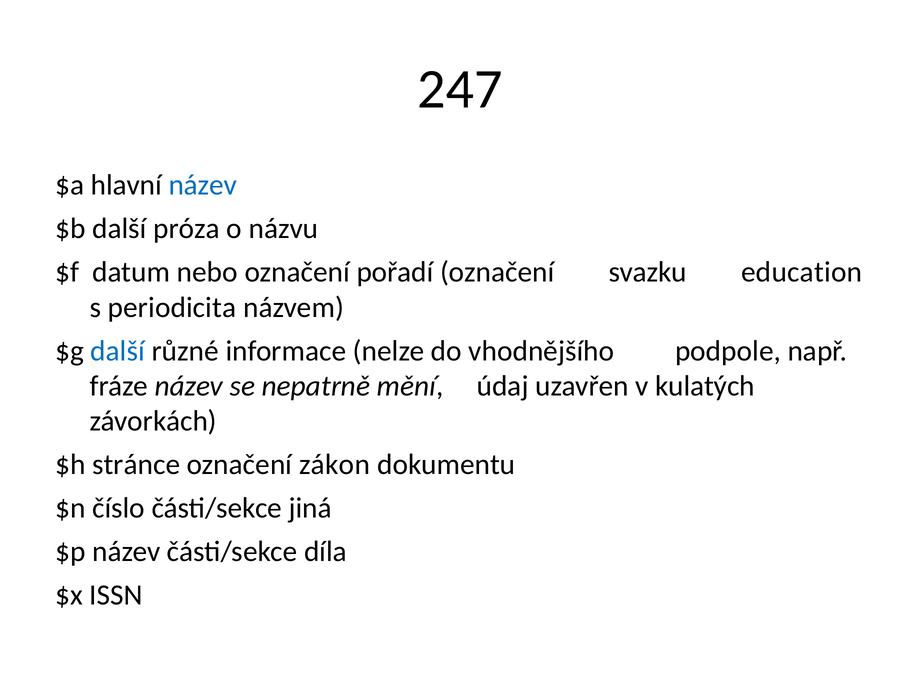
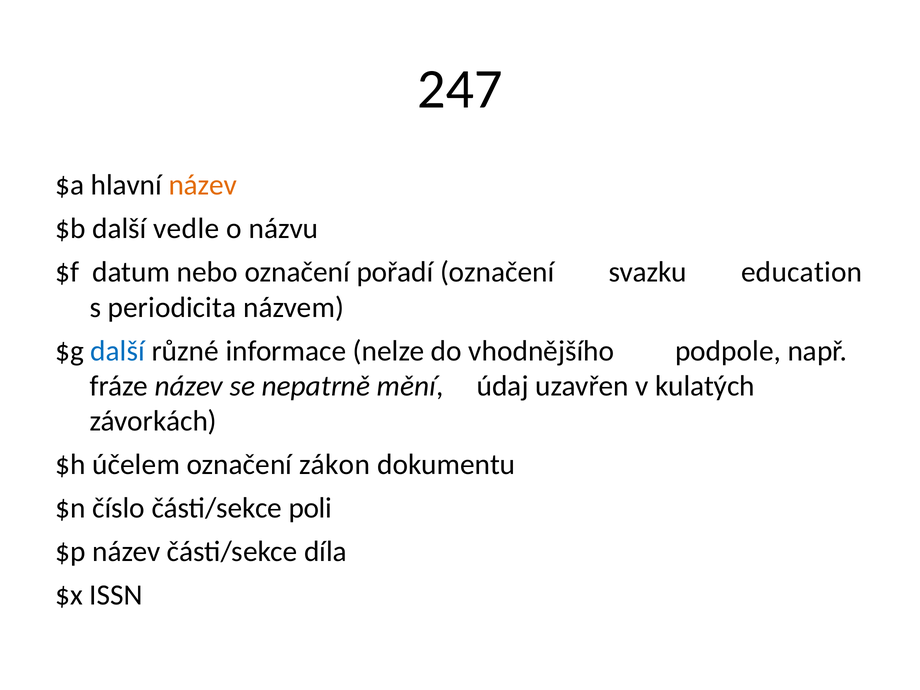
název colour: blue -> orange (203, 185)
próza: próza -> vedle (186, 229)
stránce: stránce -> účelem (136, 465)
jiná: jiná -> poli (310, 508)
